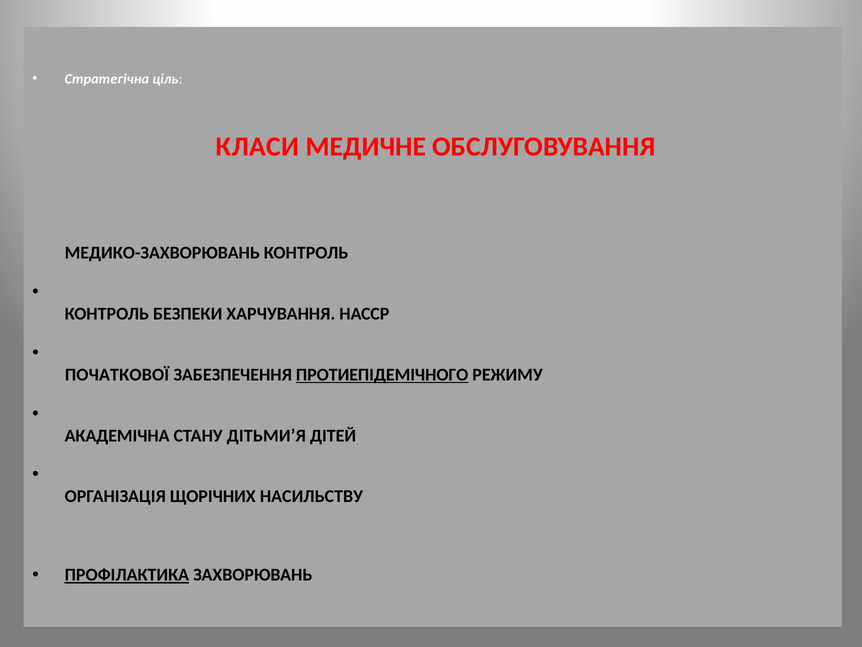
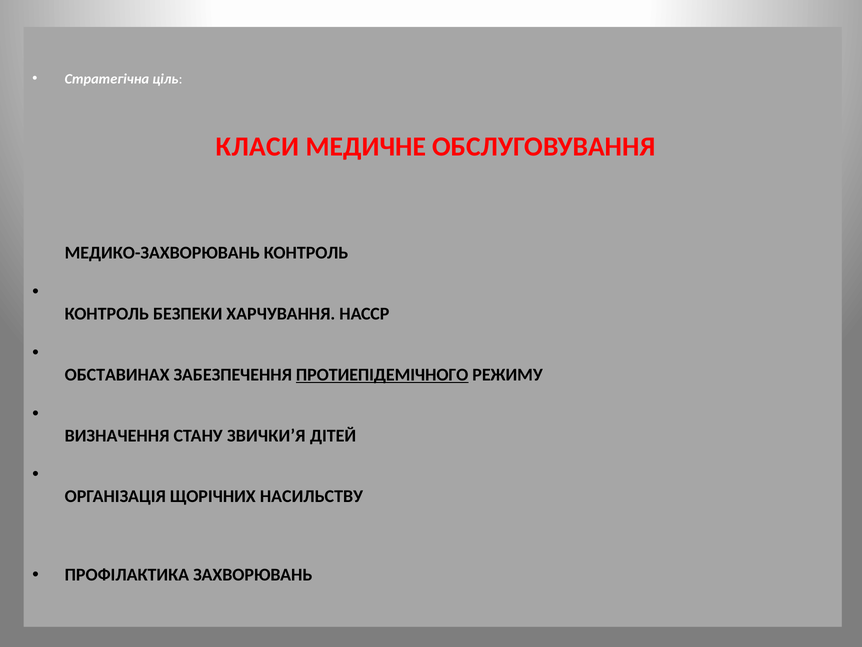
ПОЧАТКОВОЇ: ПОЧАТКОВОЇ -> ОБСТАВИНАХ (117, 374)
АКАДЕМІЧНА: АКАДЕМІЧНА -> ВИЗНАЧЕННЯ (117, 435)
ДІТЬМИ’Я: ДІТЬМИ’Я -> ЗВИЧКИ’Я (266, 435)
ПРОФІЛАКТИКА underline: present -> none (127, 575)
